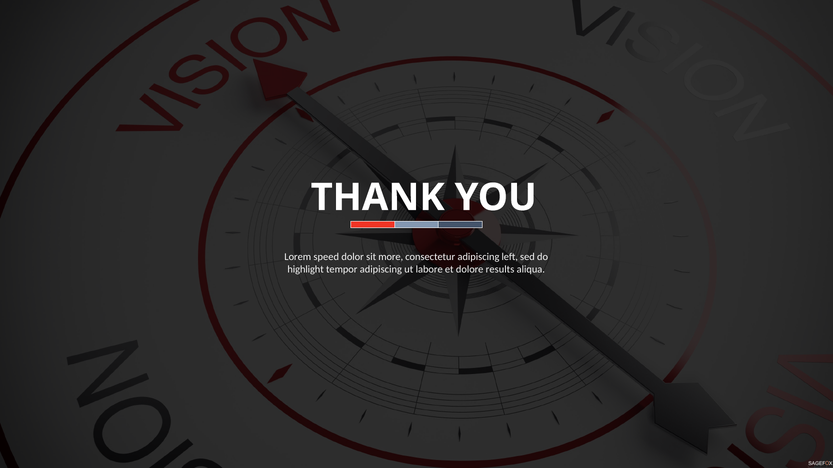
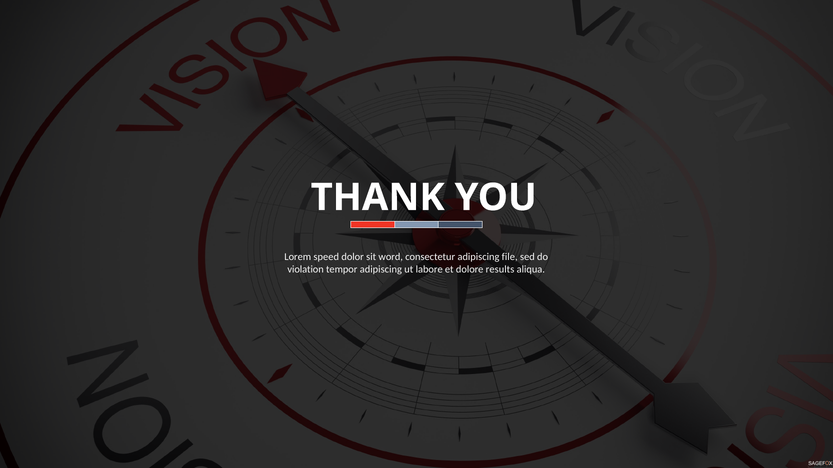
more: more -> word (391, 257)
left: left -> file (510, 257)
highlight: highlight -> violation (306, 270)
